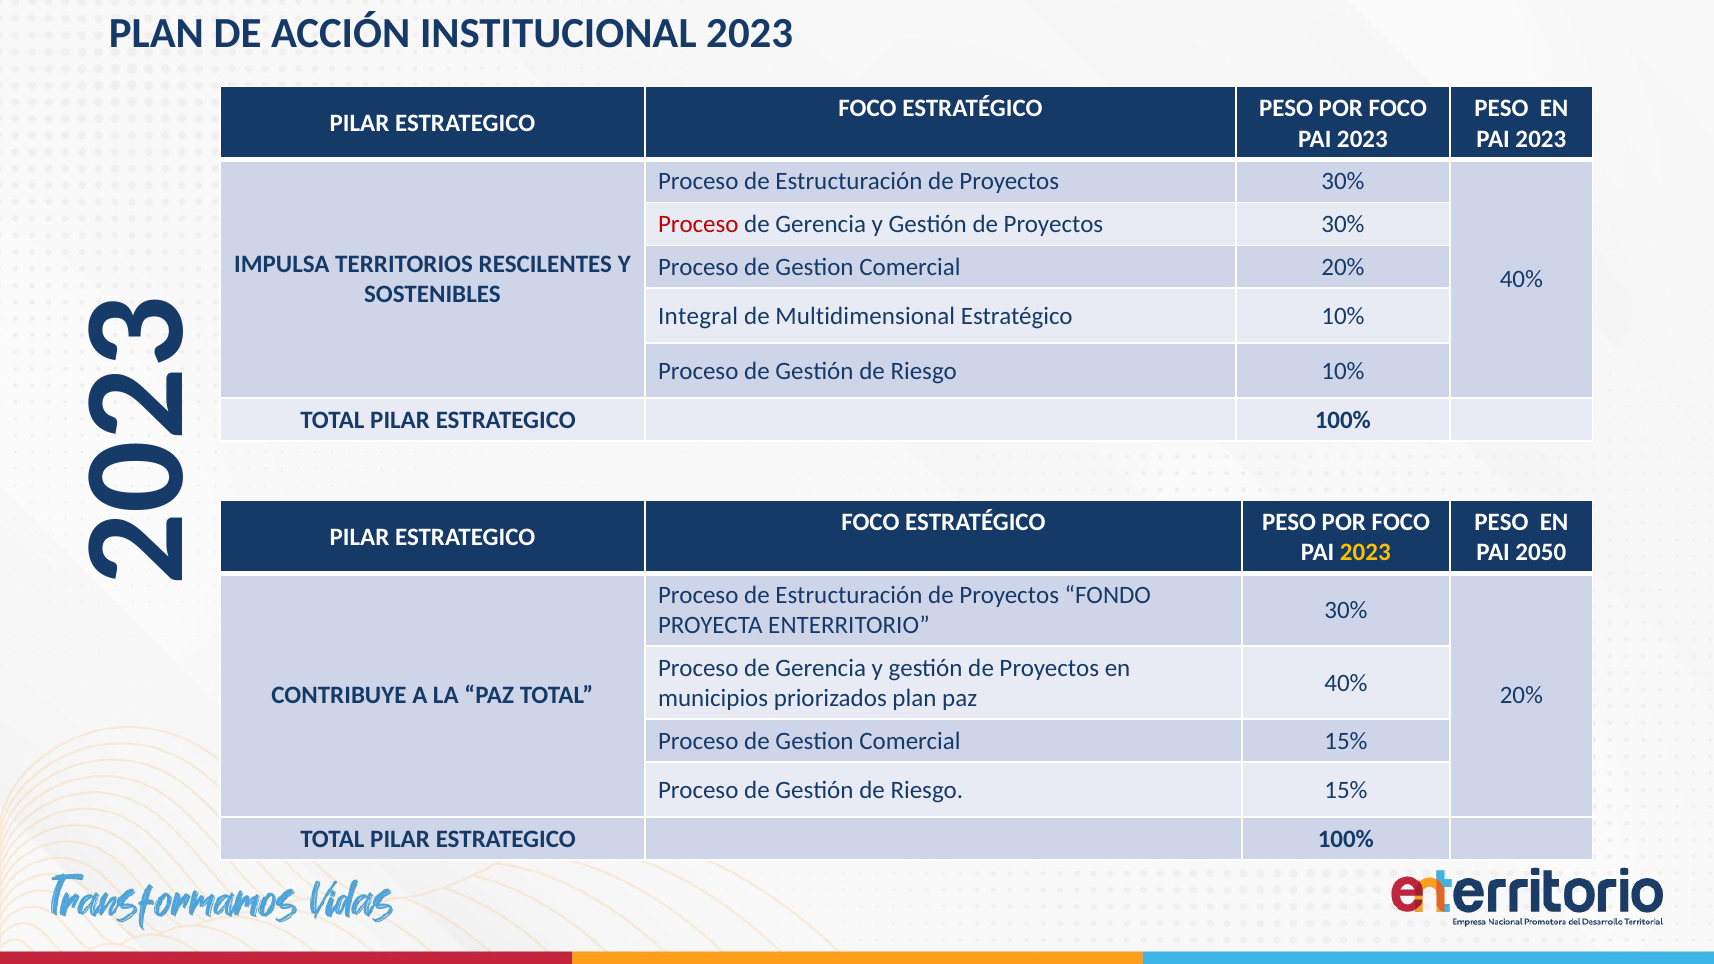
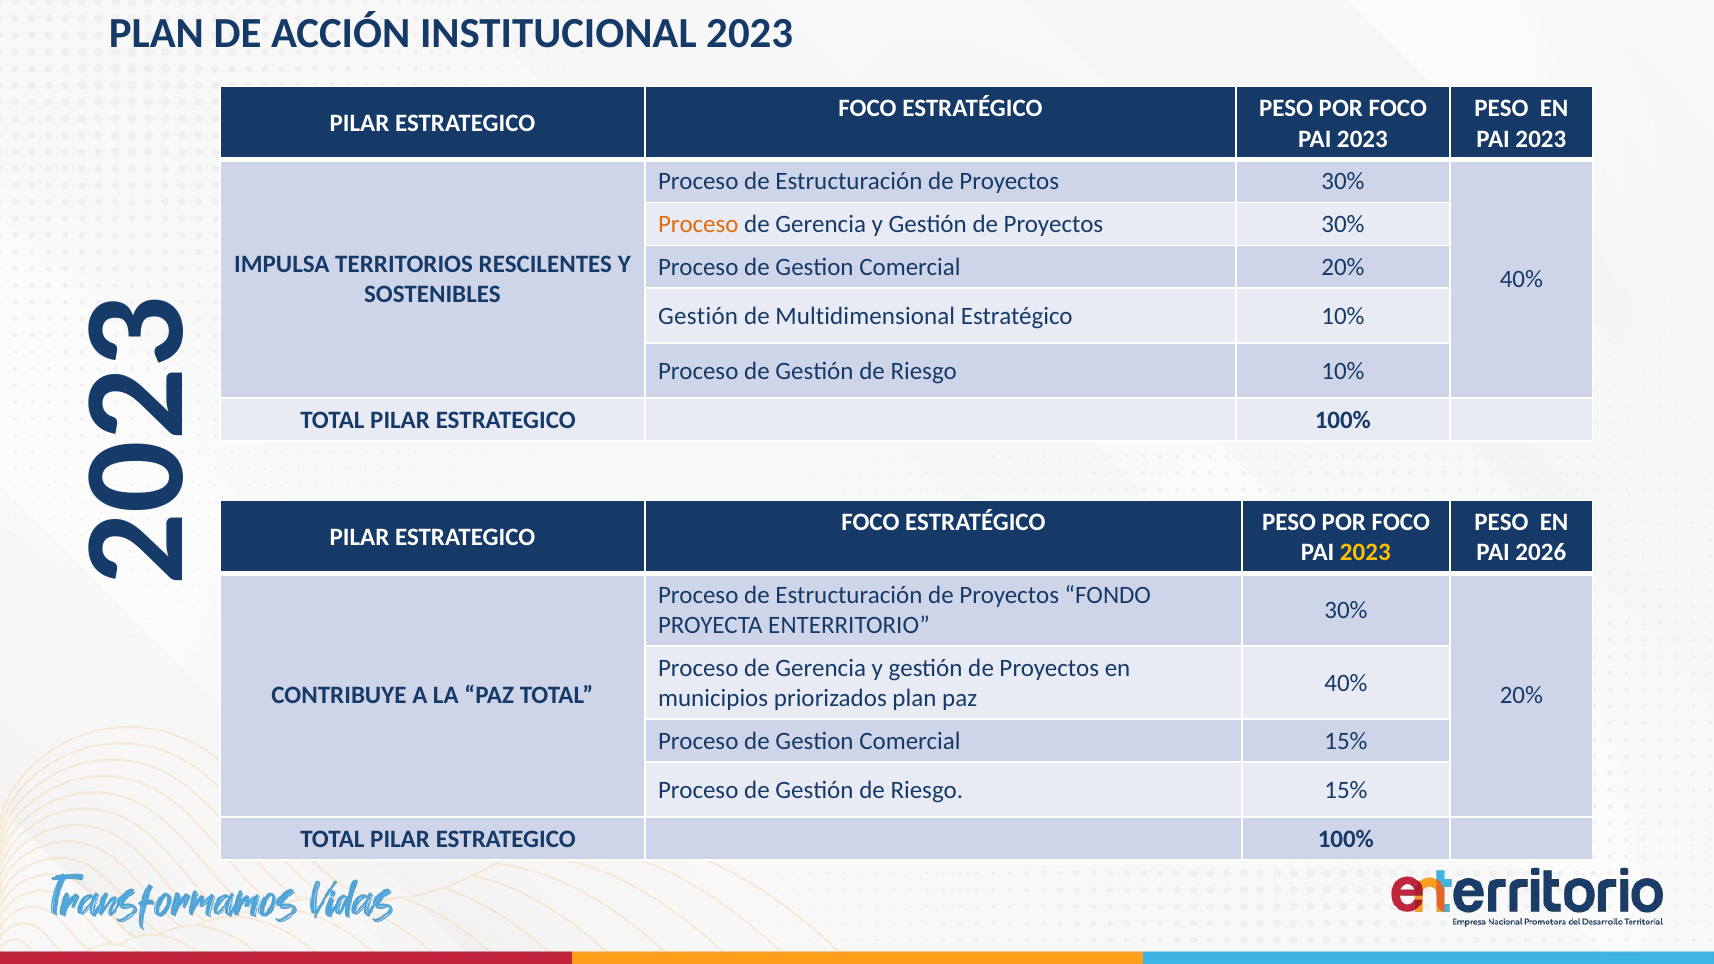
Proceso colour: red -> orange (698, 224)
Integral: Integral -> Gestión (698, 316)
2050: 2050 -> 2026 (1541, 553)
